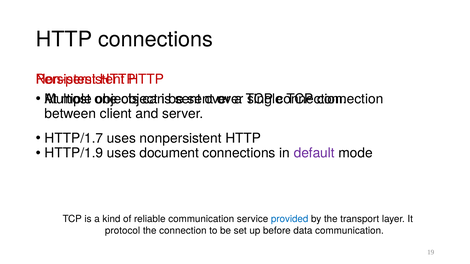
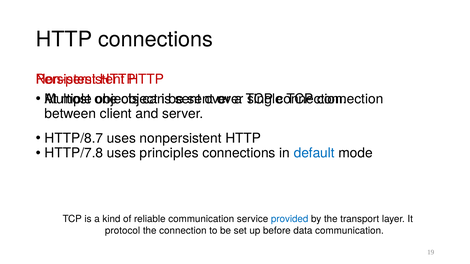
HTTP/1.7: HTTP/1.7 -> HTTP/8.7 (74, 138)
HTTP/1.9: HTTP/1.9 -> HTTP/7.8 (74, 153)
document: document -> principles (169, 153)
default colour: purple -> blue (314, 153)
